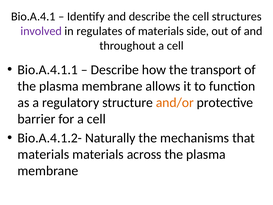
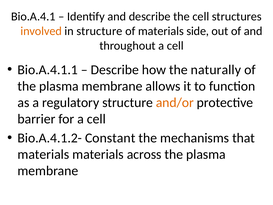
involved colour: purple -> orange (41, 31)
in regulates: regulates -> structure (99, 31)
transport: transport -> naturally (216, 70)
Naturally: Naturally -> Constant (110, 138)
